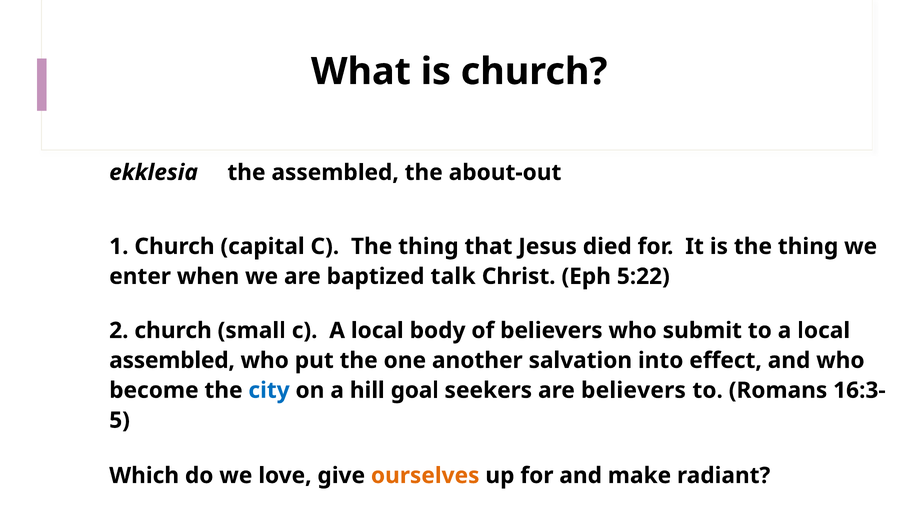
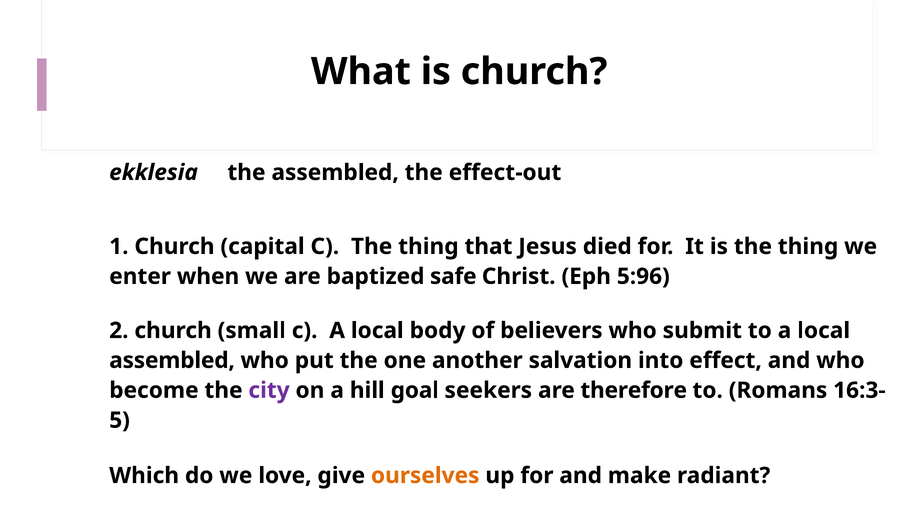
about-out: about-out -> effect-out (505, 173)
talk: talk -> safe (453, 277)
5:22: 5:22 -> 5:96 (643, 277)
city colour: blue -> purple (269, 390)
are believers: believers -> therefore (634, 390)
